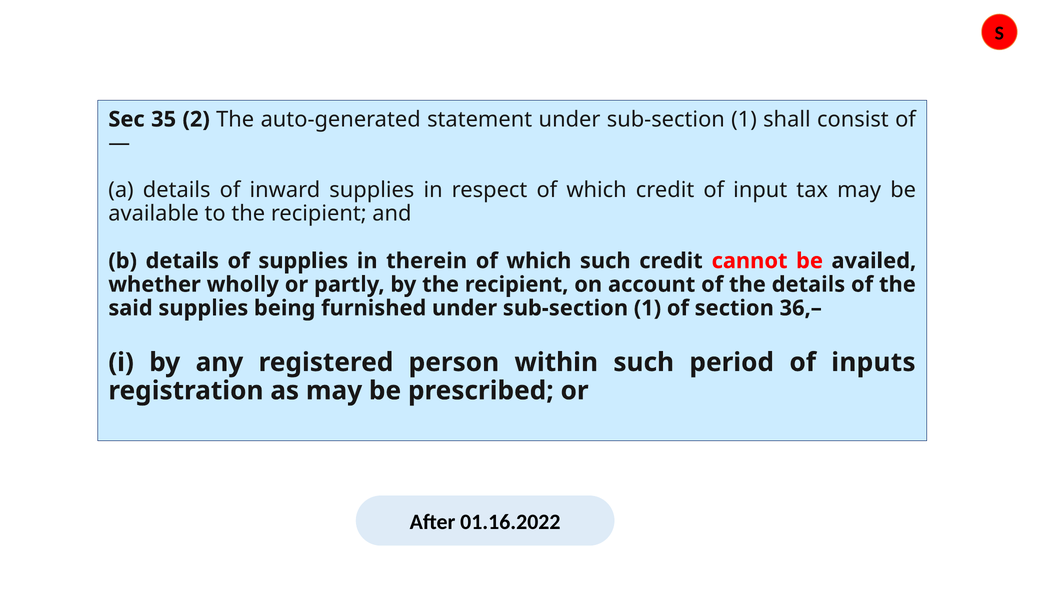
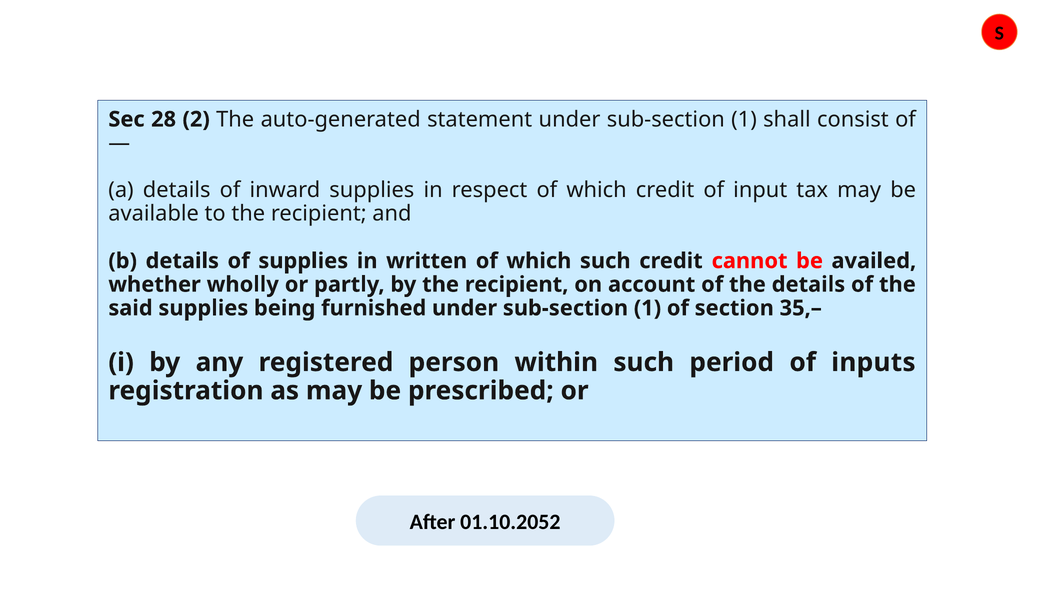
35: 35 -> 28 (164, 119)
therein: therein -> written (427, 261)
36,–: 36,– -> 35,– (801, 308)
01.16.2022: 01.16.2022 -> 01.10.2052 (510, 522)
